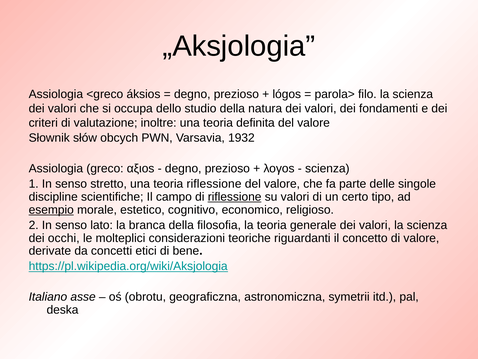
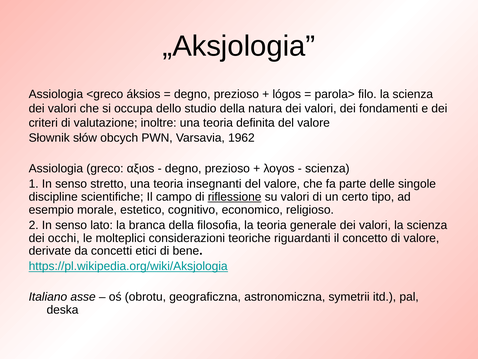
1932: 1932 -> 1962 (241, 138)
teoria riflessione: riflessione -> insegnanti (214, 184)
esempio underline: present -> none (51, 210)
